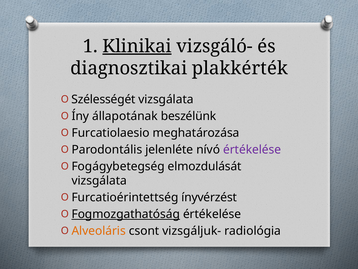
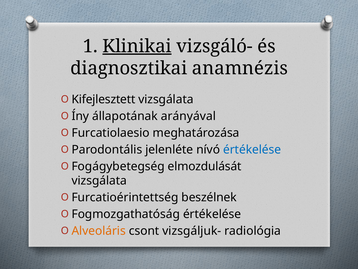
plakkérték: plakkérték -> anamnézis (240, 68)
Szélességét: Szélességét -> Kifejlesztett (103, 99)
beszélünk: beszélünk -> arányával (188, 116)
értékelése colour: purple -> blue (252, 149)
ínyvérzést: ínyvérzést -> beszélnek (209, 197)
Fogmozgathatóság underline: present -> none (126, 214)
